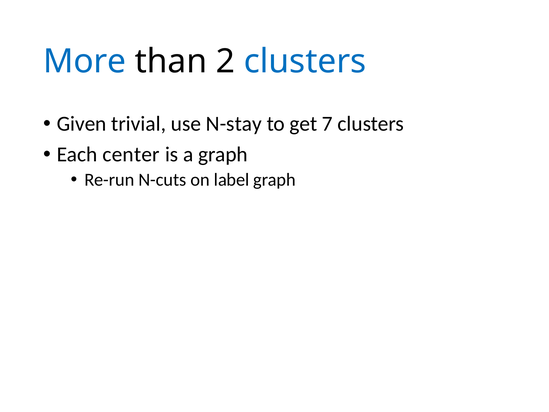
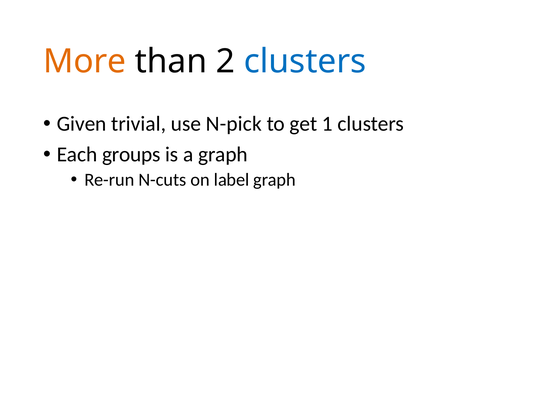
More colour: blue -> orange (85, 61)
N-stay: N-stay -> N-pick (234, 124)
7: 7 -> 1 (327, 124)
center: center -> groups (131, 154)
